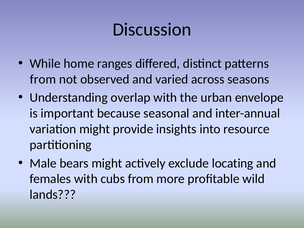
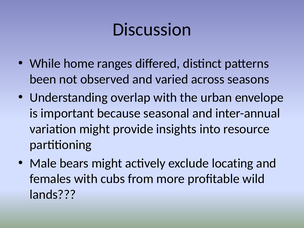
from: from -> been (43, 79)
